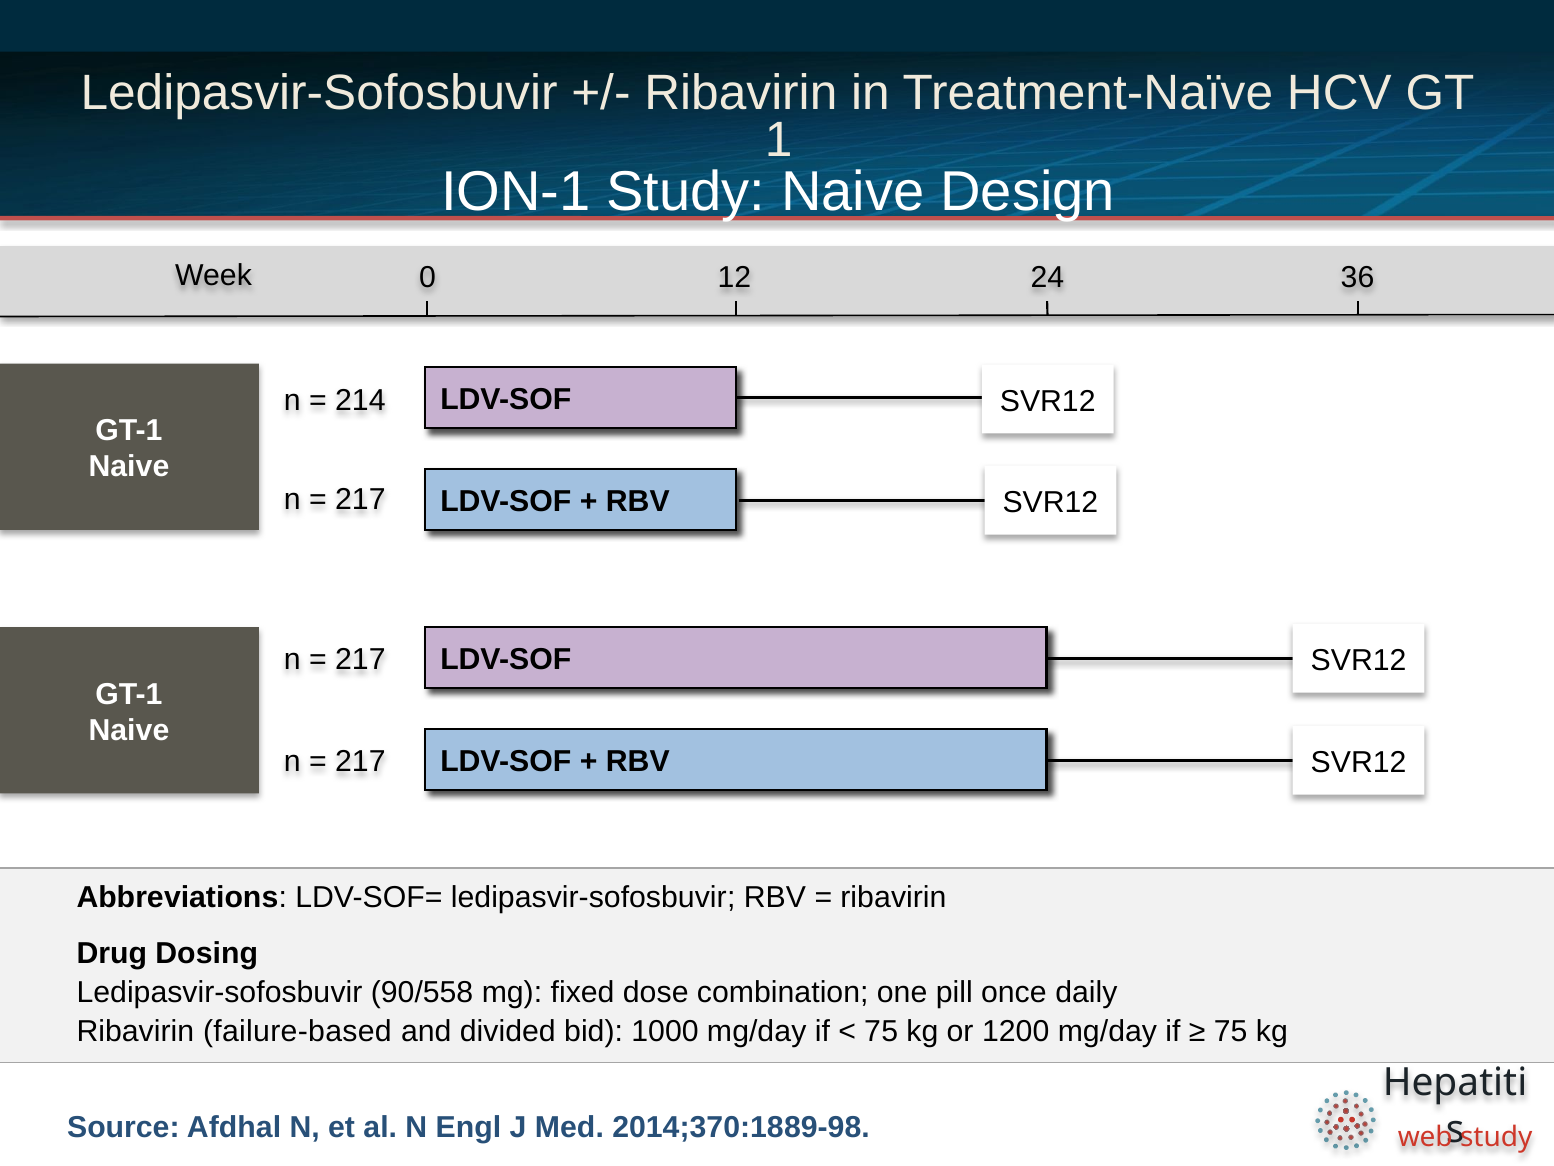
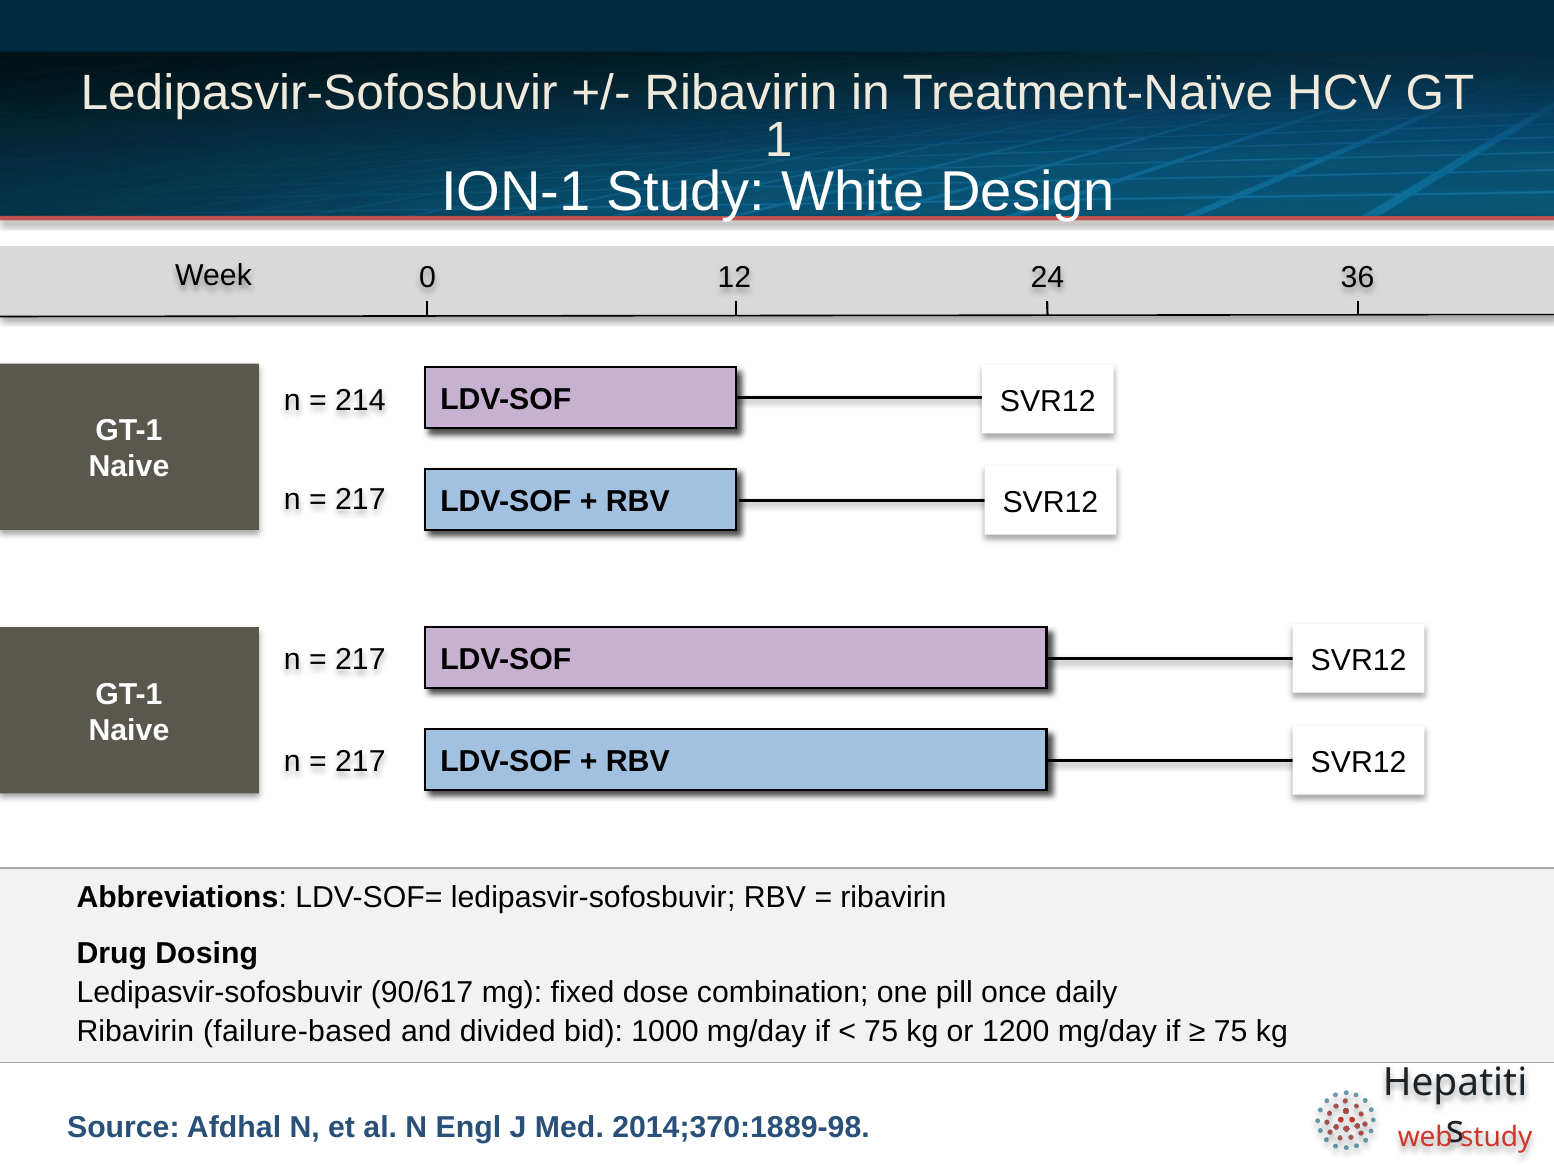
Study Naive: Naive -> White (853, 192)
90/558: 90/558 -> 90/617 (422, 992)
